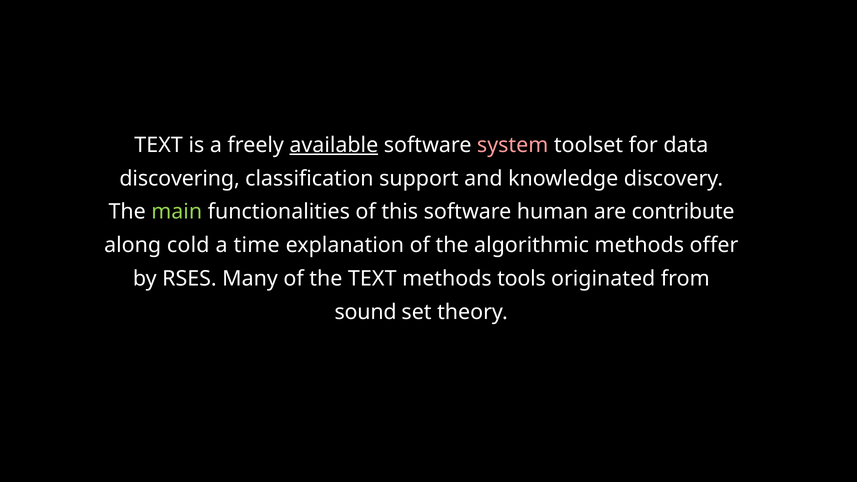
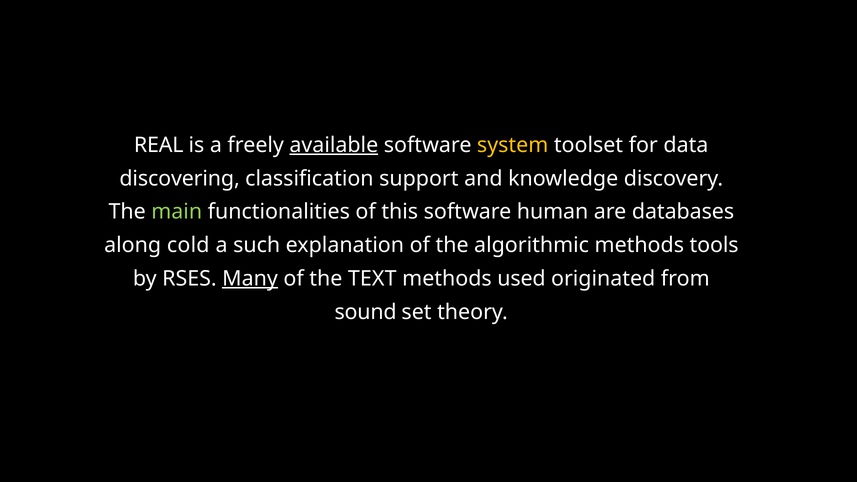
TEXT: TEXT -> REAL (159, 145)
system colour: pink -> yellow (513, 145)
contribute: contribute -> databases (683, 212)
time: time -> such (257, 245)
offer: offer -> tools (714, 245)
Many underline: none -> present (250, 279)
tools: tools -> used (521, 279)
